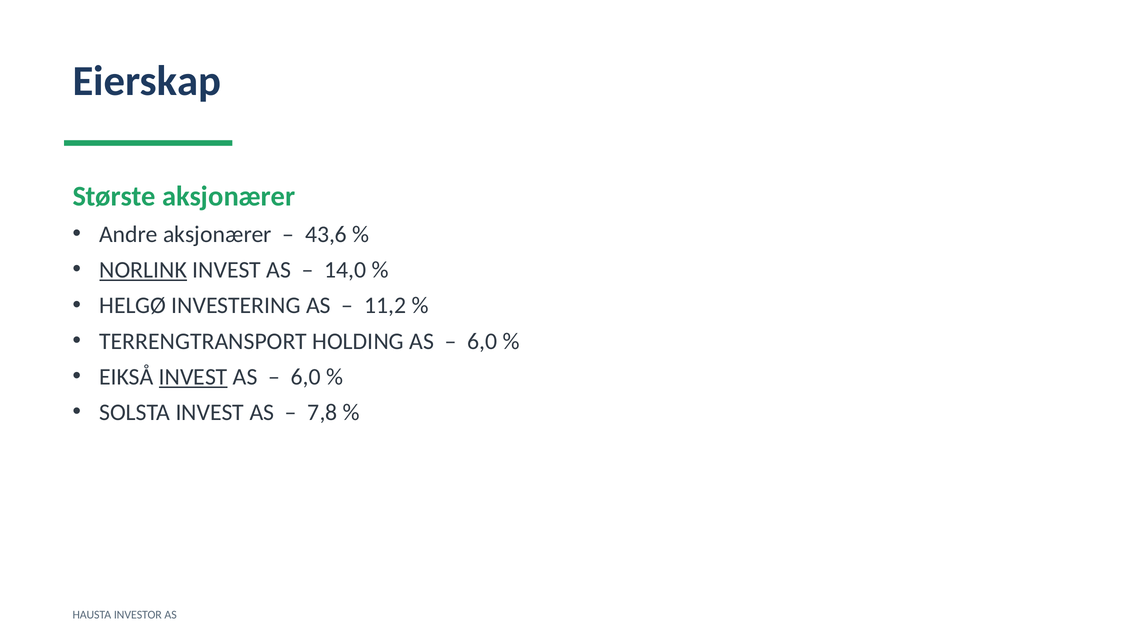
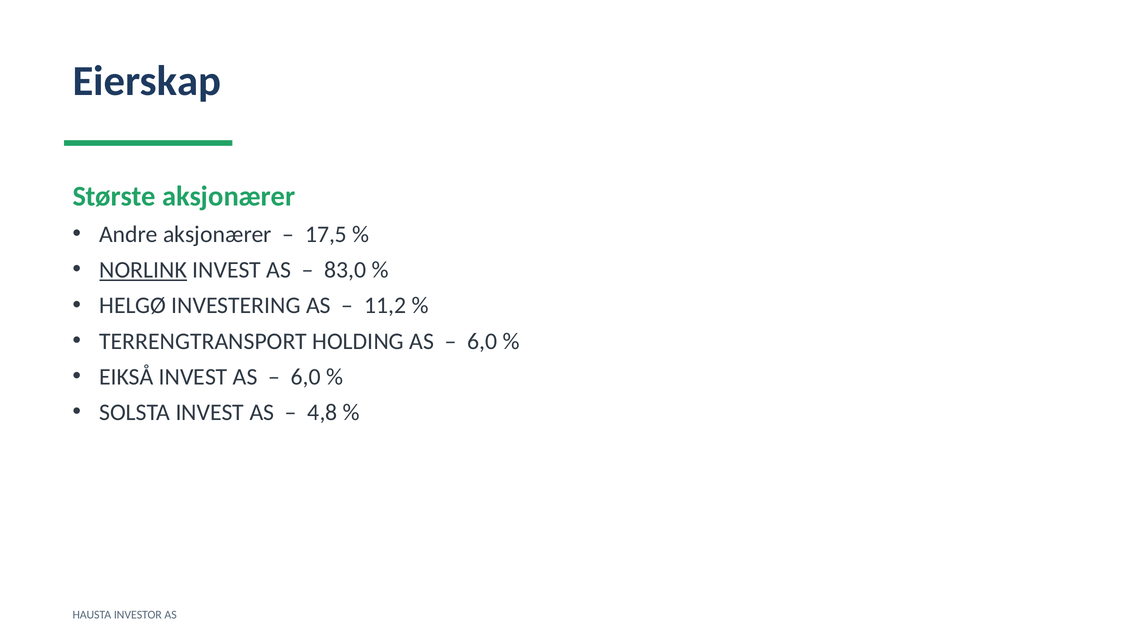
43,6: 43,6 -> 17,5 (326, 234)
14,0: 14,0 -> 83,0 (345, 270)
INVEST underline: present -> none (193, 377)
7,8: 7,8 -> 4,8 (322, 413)
